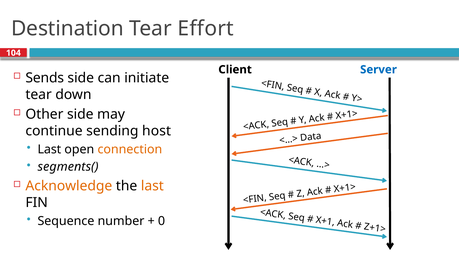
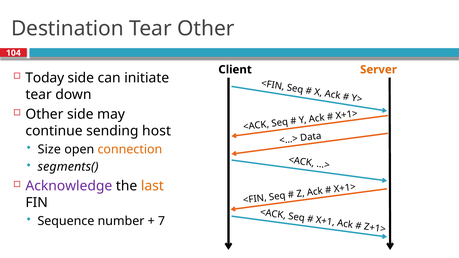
Tear Effort: Effort -> Other (206, 29)
Server colour: blue -> orange (378, 70)
Sends: Sends -> Today (45, 78)
Last: Last -> Size (49, 149)
Acknowledge colour: orange -> purple (69, 186)
0: 0 -> 7 (162, 221)
